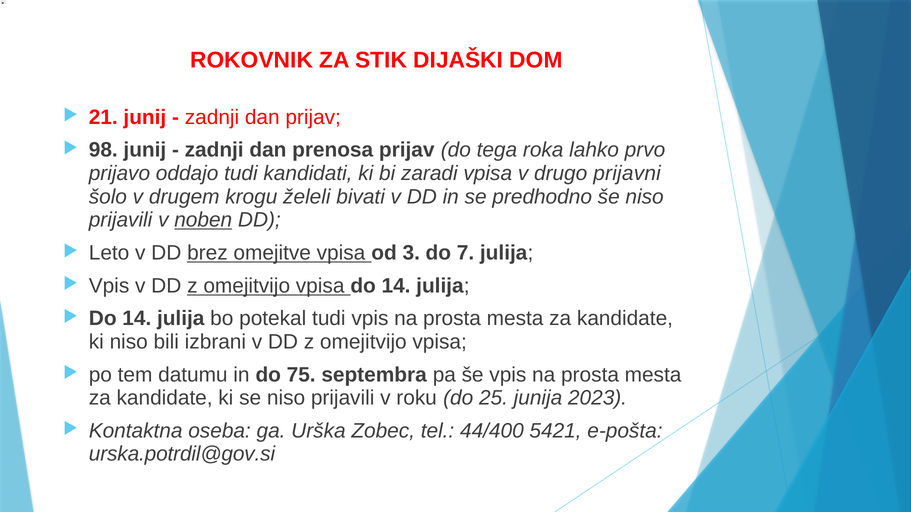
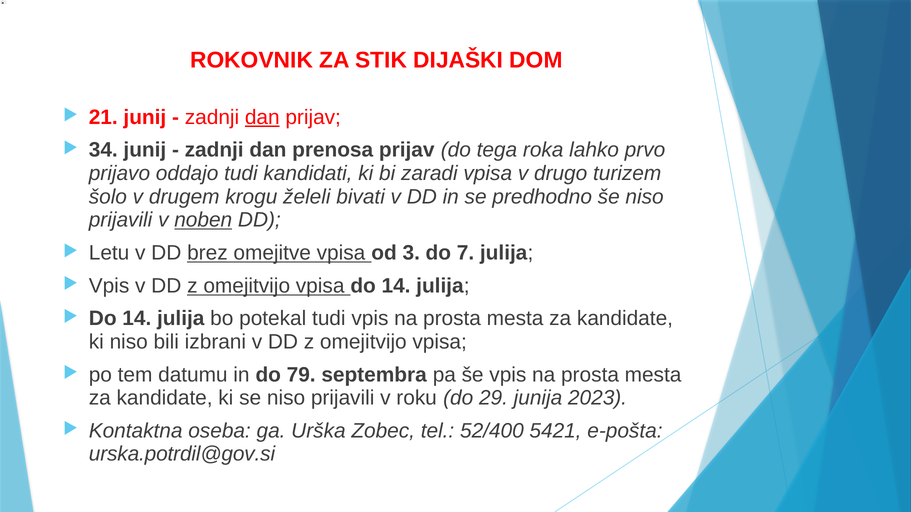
dan underline: none -> present (262, 117)
98: 98 -> 34 (103, 150)
prijavni: prijavni -> turizem (627, 174)
Leto: Leto -> Letu (109, 253)
75: 75 -> 79 (301, 375)
25: 25 -> 29 (493, 398)
44/400: 44/400 -> 52/400 (492, 431)
